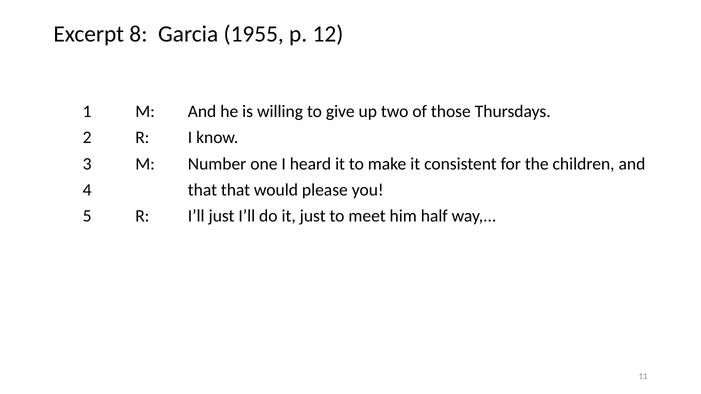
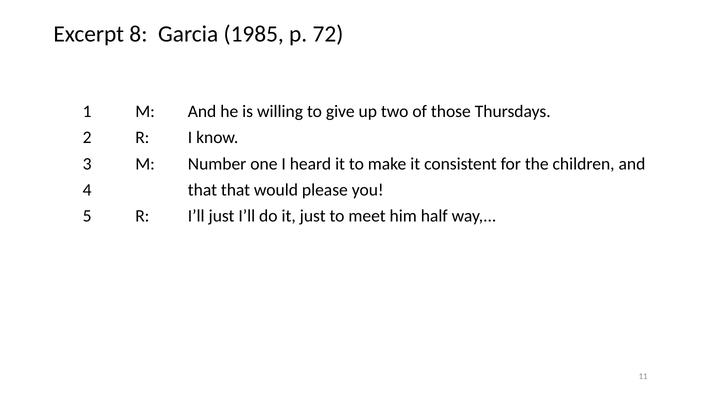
1955: 1955 -> 1985 (254, 34)
12: 12 -> 72 (328, 34)
